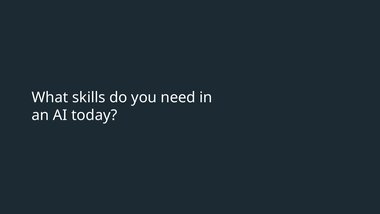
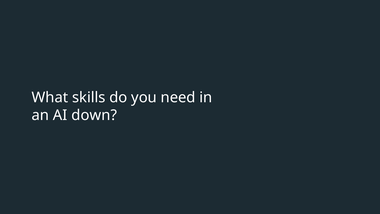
today: today -> down (94, 115)
